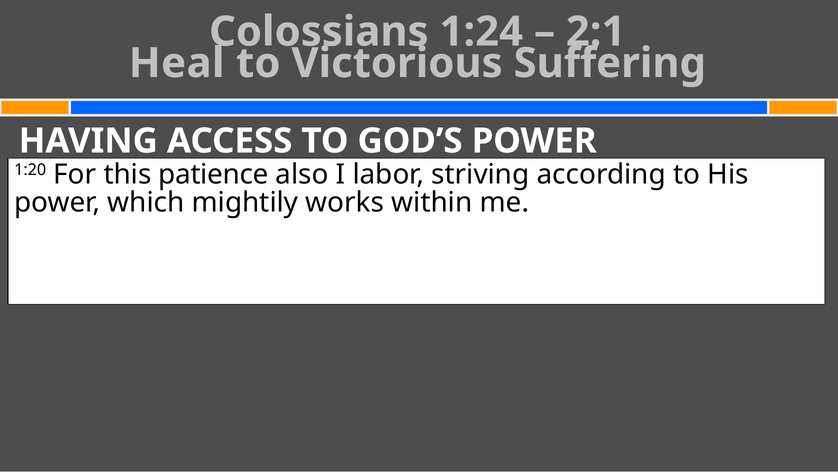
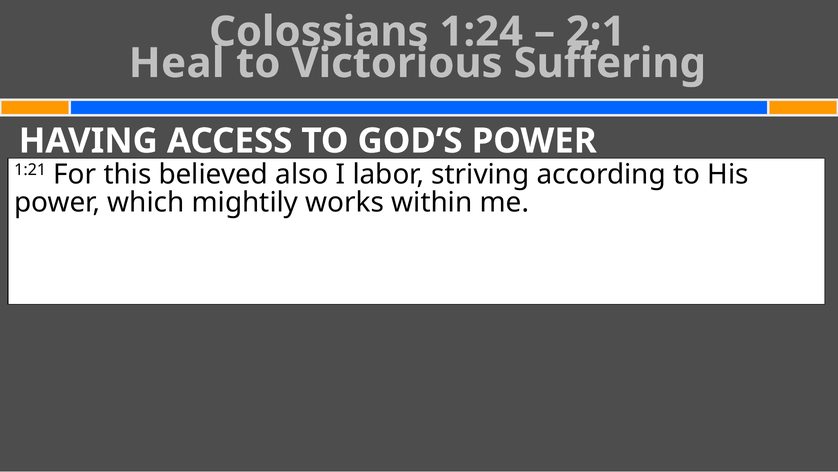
1:20: 1:20 -> 1:21 (30, 170)
this patience: patience -> believed (213, 174)
